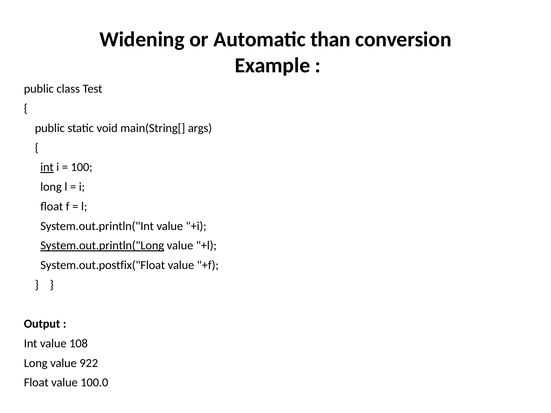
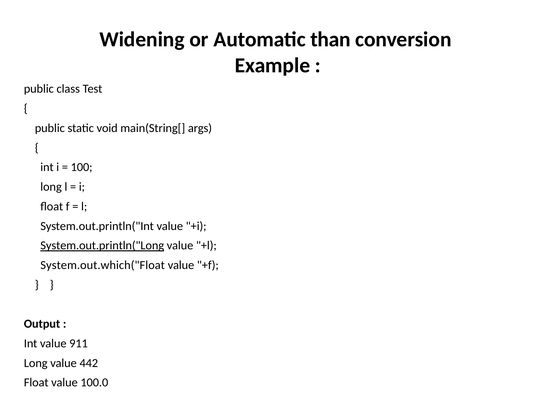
int underline: present -> none (47, 167)
System.out.postfix("Float: System.out.postfix("Float -> System.out.which("Float (103, 265)
108: 108 -> 911 (79, 344)
922: 922 -> 442 (89, 363)
